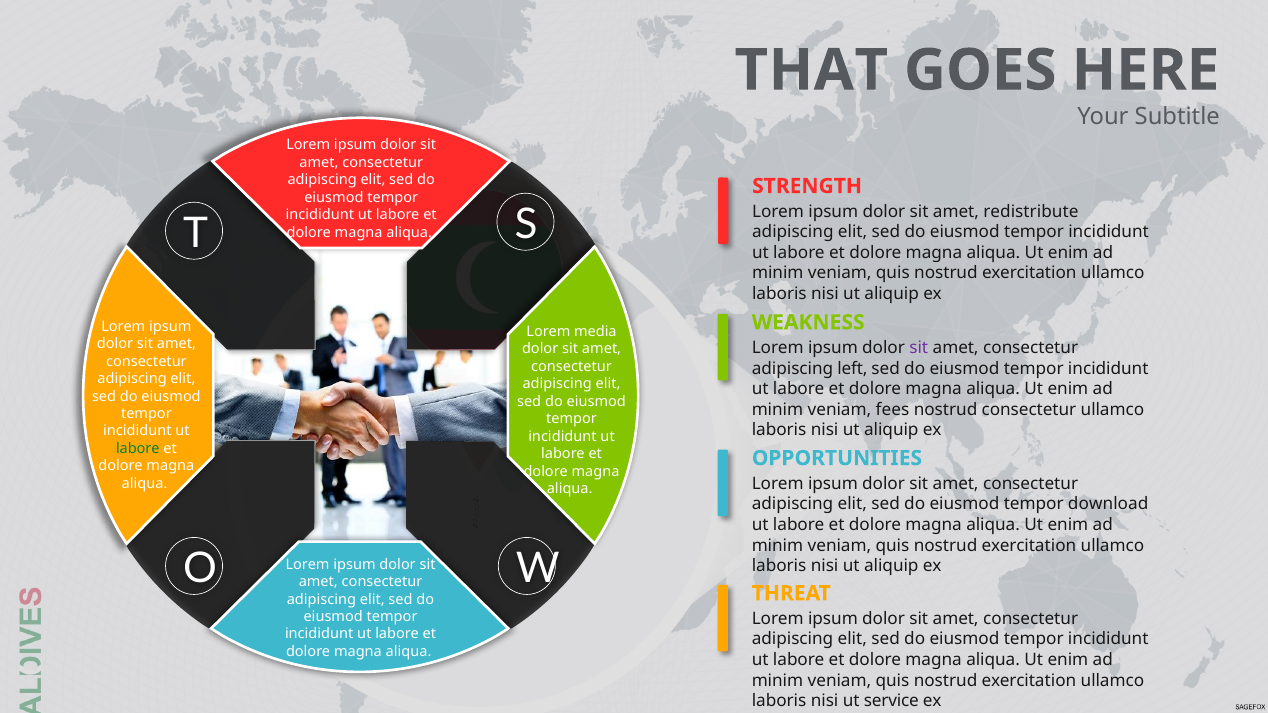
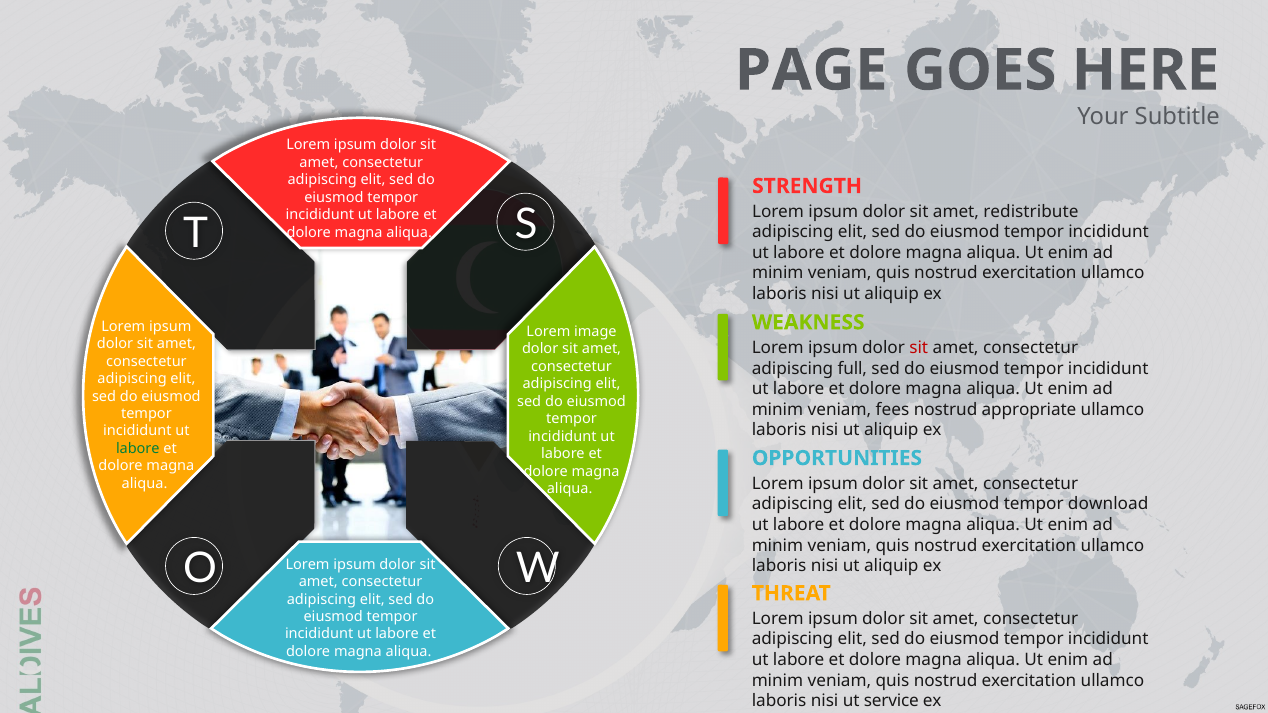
THAT: THAT -> PAGE (811, 70)
media: media -> image (595, 332)
sit colour: purple -> red (919, 348)
left: left -> full (852, 369)
nostrud consectetur: consectetur -> appropriate (1029, 410)
